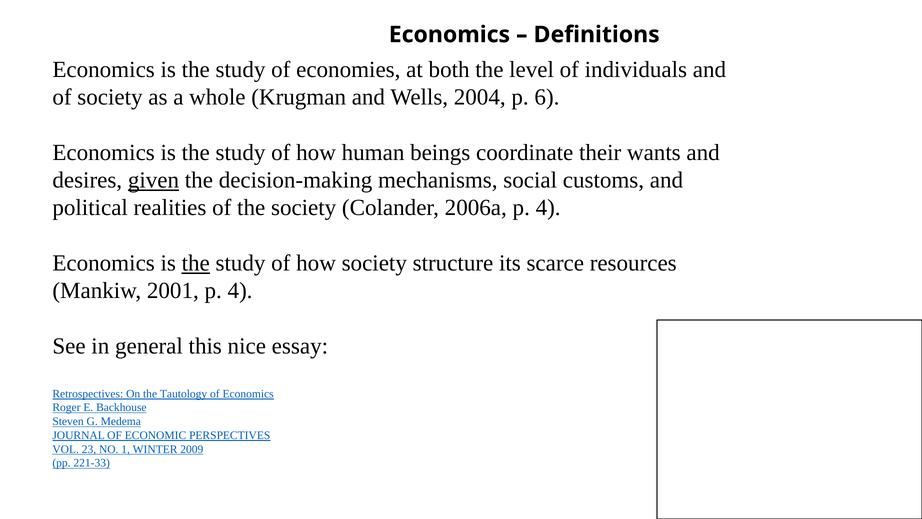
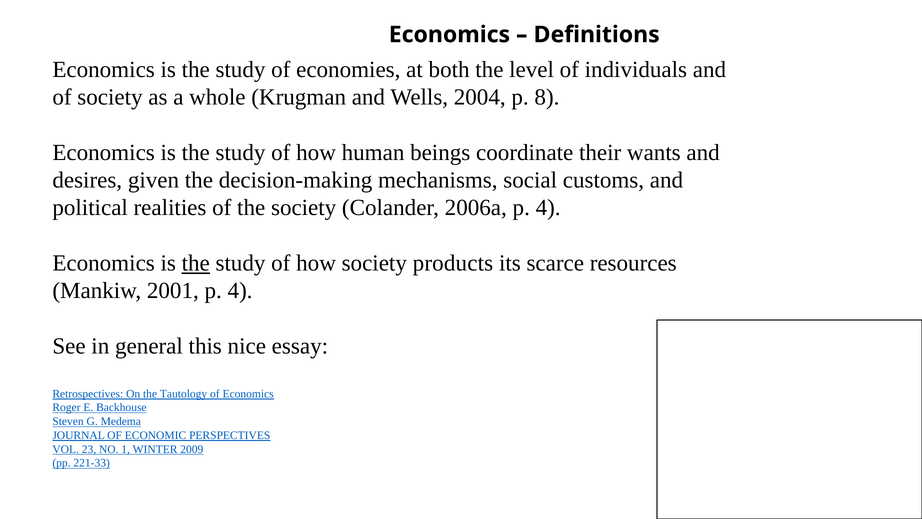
6: 6 -> 8 (547, 97)
given underline: present -> none (153, 180)
structure: structure -> products (453, 263)
